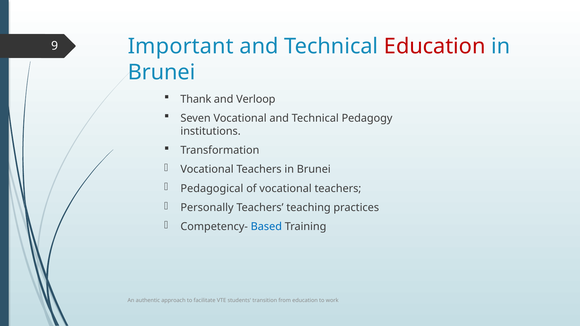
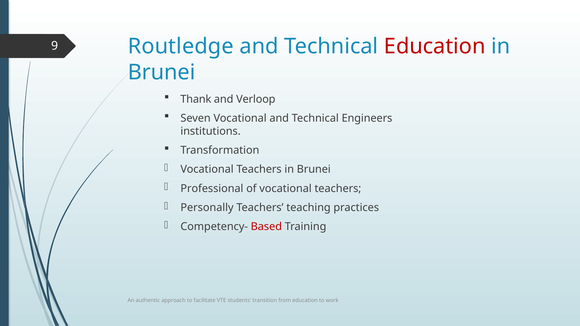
Important: Important -> Routledge (181, 46)
Pedagogy: Pedagogy -> Engineers (367, 118)
Pedagogical: Pedagogical -> Professional (212, 189)
Based colour: blue -> red (266, 227)
